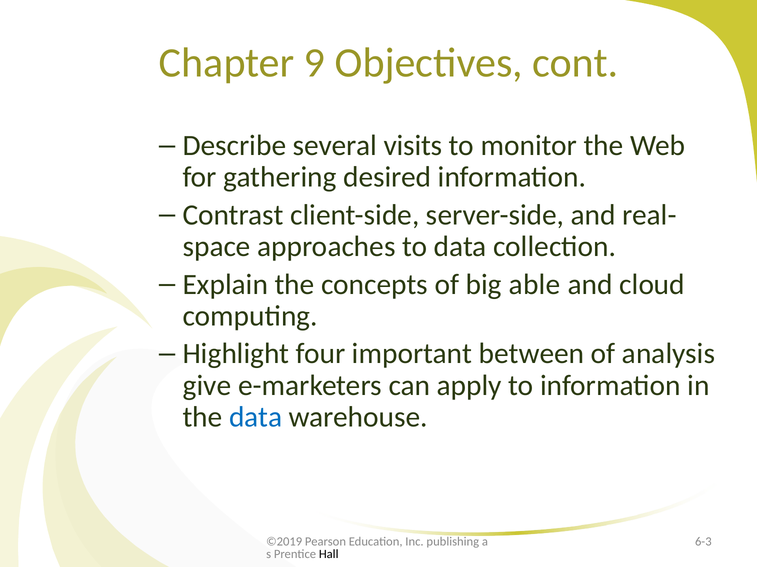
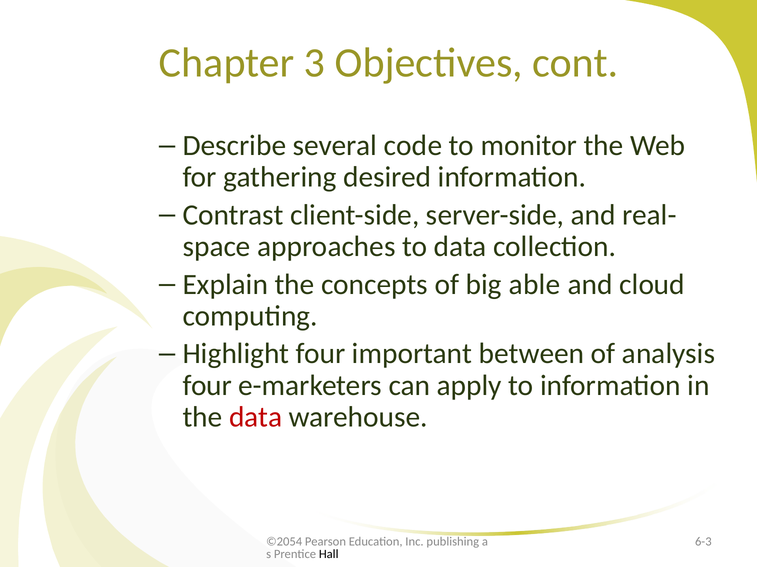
9: 9 -> 3 (315, 63)
visits: visits -> code (413, 146)
give: give -> four (207, 386)
data colour: blue -> red (256, 418)
©2019: ©2019 -> ©2054 (284, 542)
